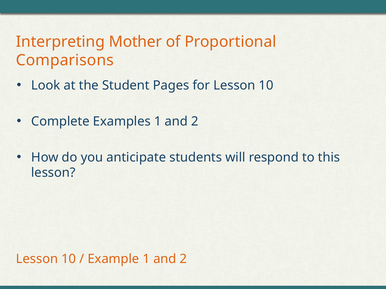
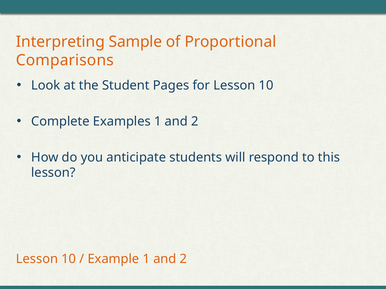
Mother: Mother -> Sample (135, 42)
